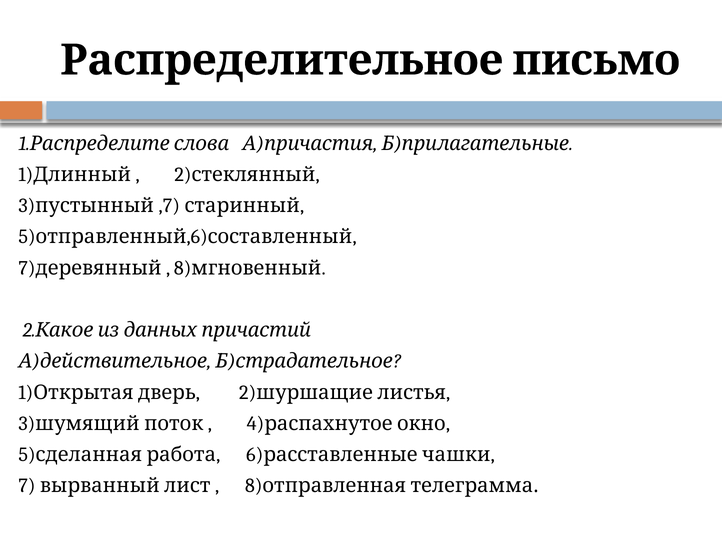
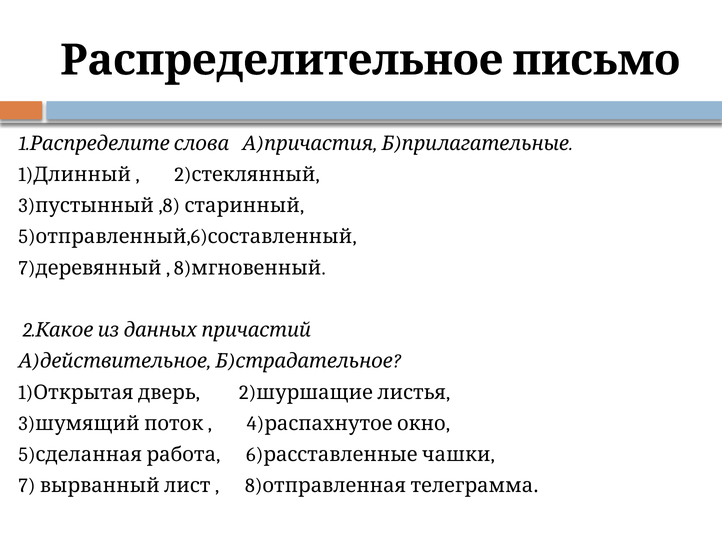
,7: ,7 -> ,8 (169, 206)
